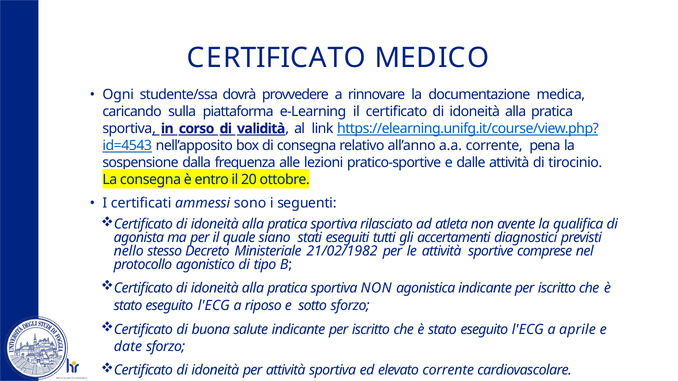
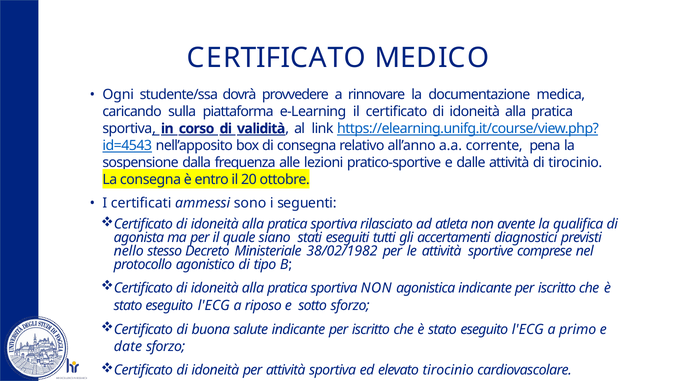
21/02/1982: 21/02/1982 -> 38/02/1982 (342, 251)
aprile: aprile -> primo (578, 330)
elevato corrente: corrente -> tirocinio (448, 371)
